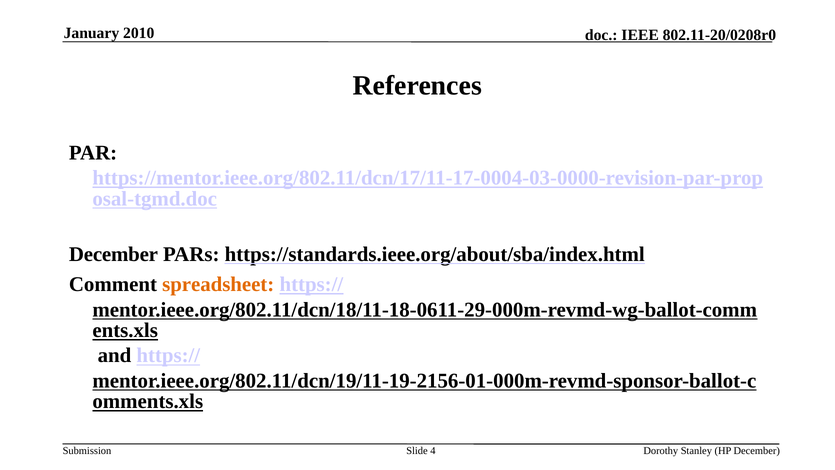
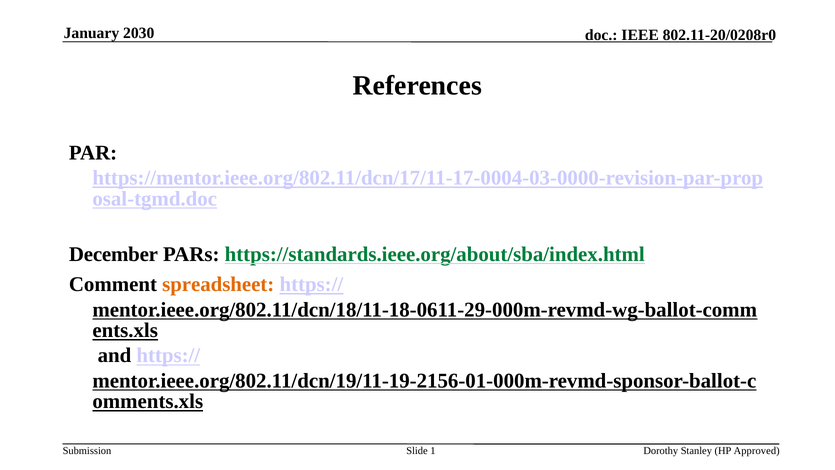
2010: 2010 -> 2030 (139, 33)
https://standards.ieee.org/about/sba/index.html colour: black -> green (435, 254)
4: 4 -> 1 (433, 450)
HP December: December -> Approved (757, 450)
